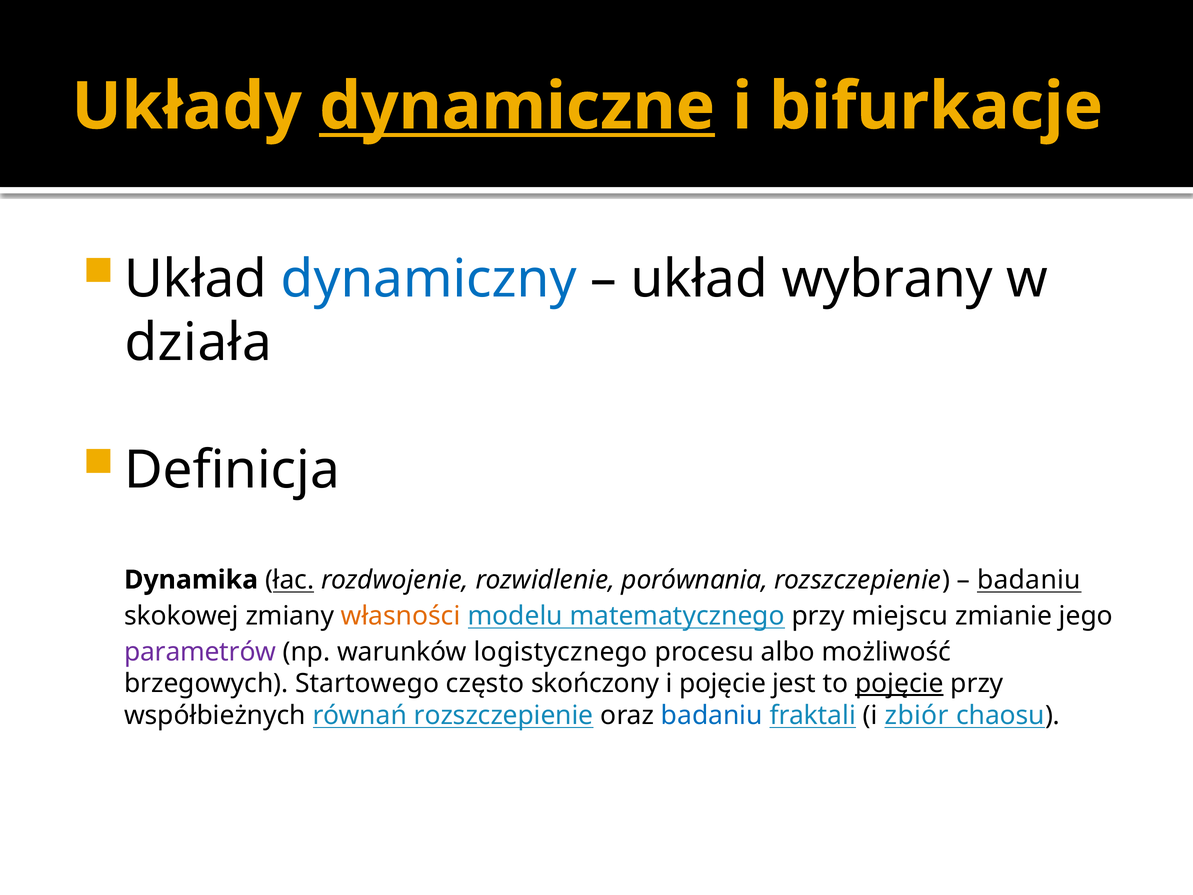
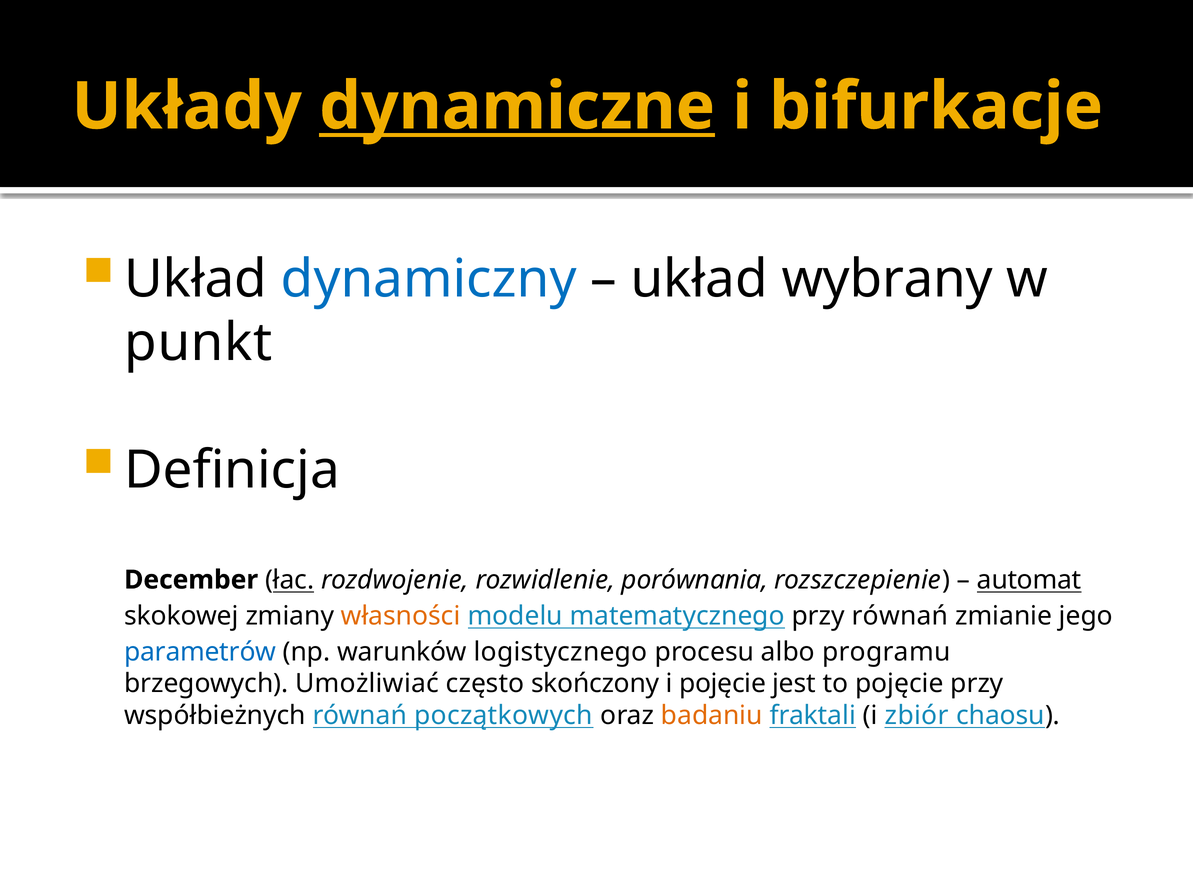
działa: działa -> punkt (198, 343)
Dynamika: Dynamika -> December (191, 580)
badaniu: badaniu -> automat (1029, 580)
przy miejscu: miejscu -> równań (900, 616)
parametrów colour: purple -> blue (200, 652)
możliwość: możliwość -> programu (886, 652)
Startowego: Startowego -> Umożliwiać (367, 683)
pojęcie underline: present -> none (899, 683)
równań rozszczepienie: rozszczepienie -> początkowych (503, 715)
badaniu colour: blue -> orange (712, 715)
